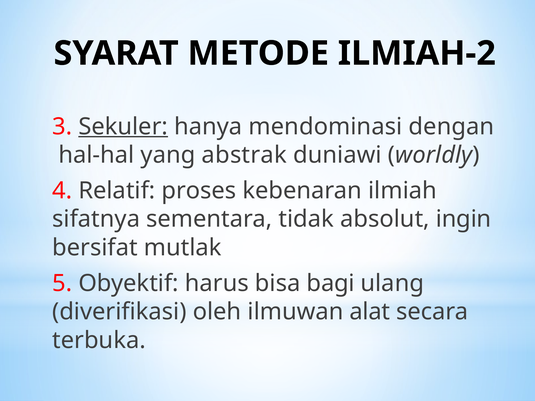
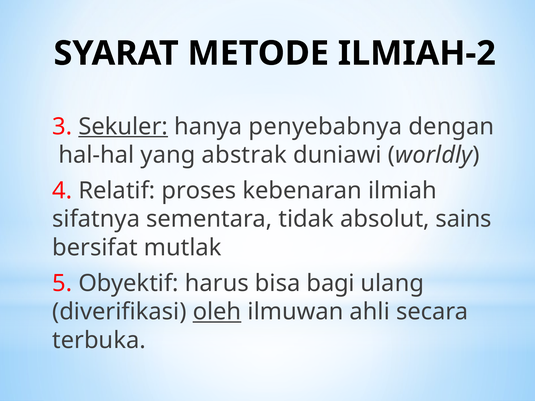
mendominasi: mendominasi -> penyebabnya (325, 127)
ingin: ingin -> sains (464, 219)
oleh underline: none -> present (217, 312)
alat: alat -> ahli (370, 312)
